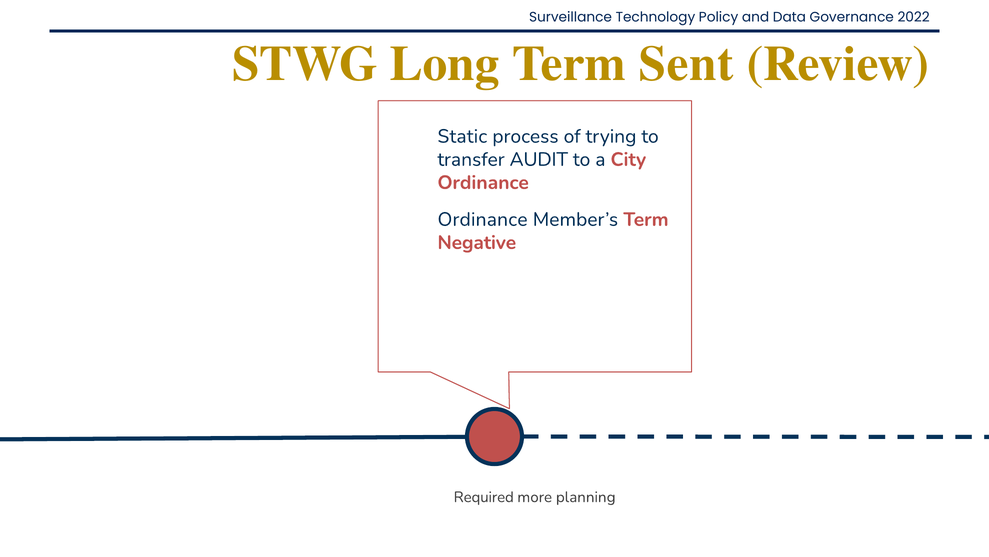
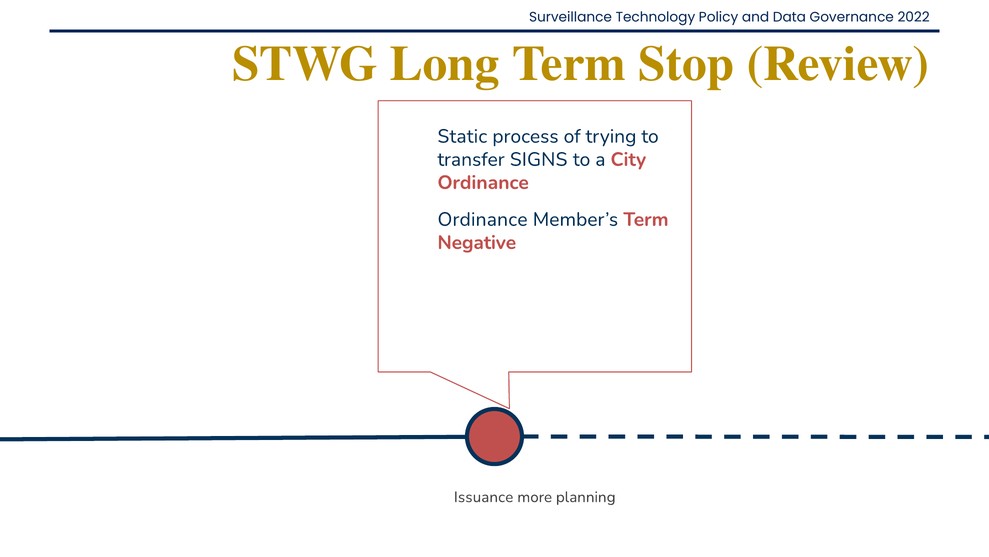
Sent: Sent -> Stop (686, 64)
AUDIT: AUDIT -> SIGNS (539, 159)
Required: Required -> Issuance (484, 497)
